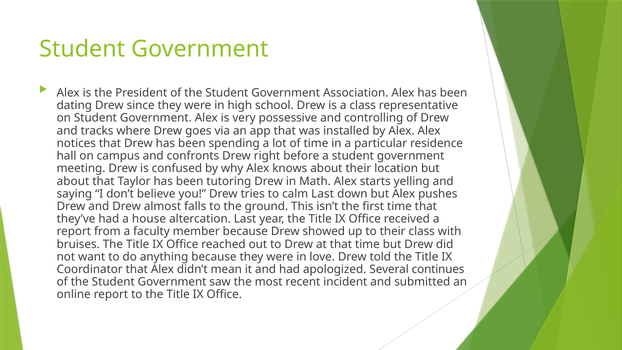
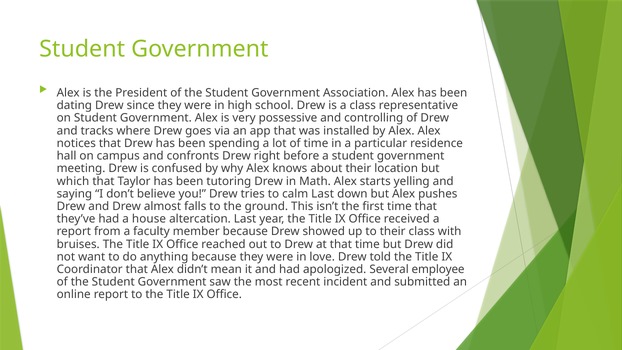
about: about -> which (73, 181)
continues: continues -> employee (438, 269)
